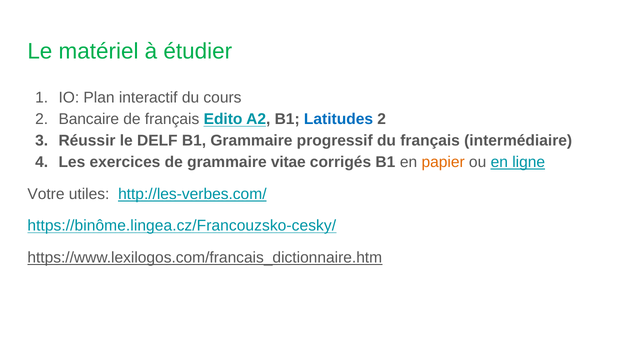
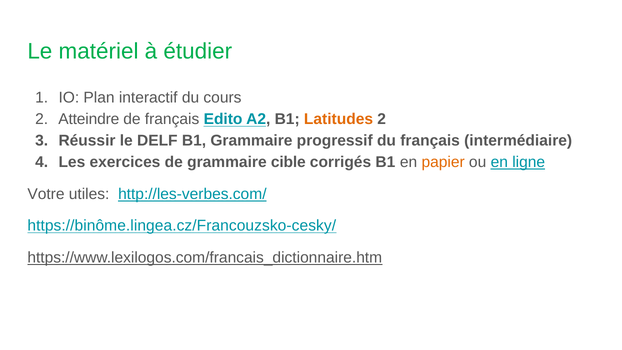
Bancaire: Bancaire -> Atteindre (89, 119)
Latitudes colour: blue -> orange (339, 119)
vitae: vitae -> cible (288, 162)
